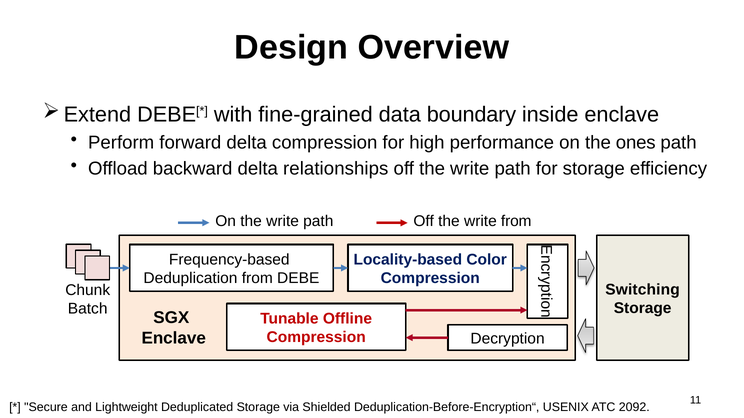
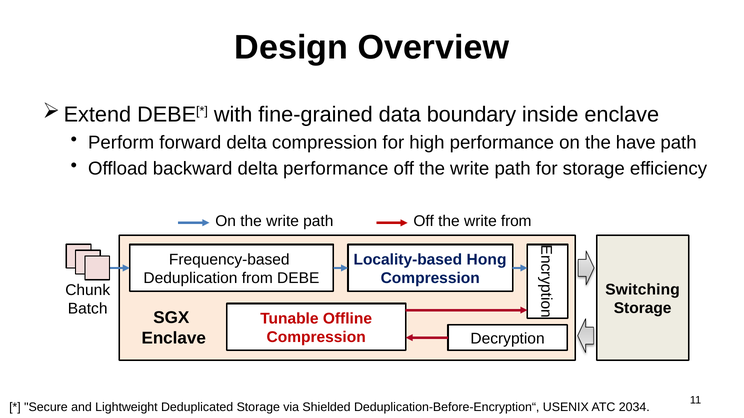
ones: ones -> have (636, 143)
delta relationships: relationships -> performance (336, 169)
Color: Color -> Hong (487, 260)
2092: 2092 -> 2034 (634, 408)
